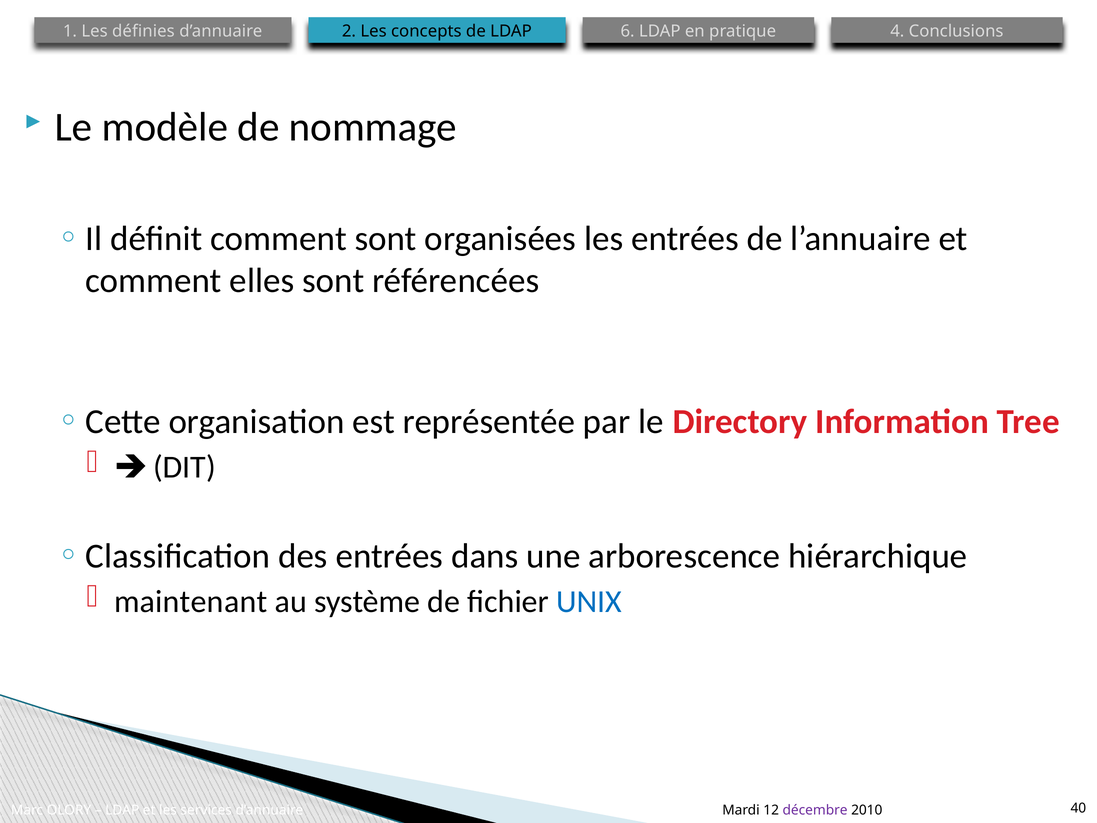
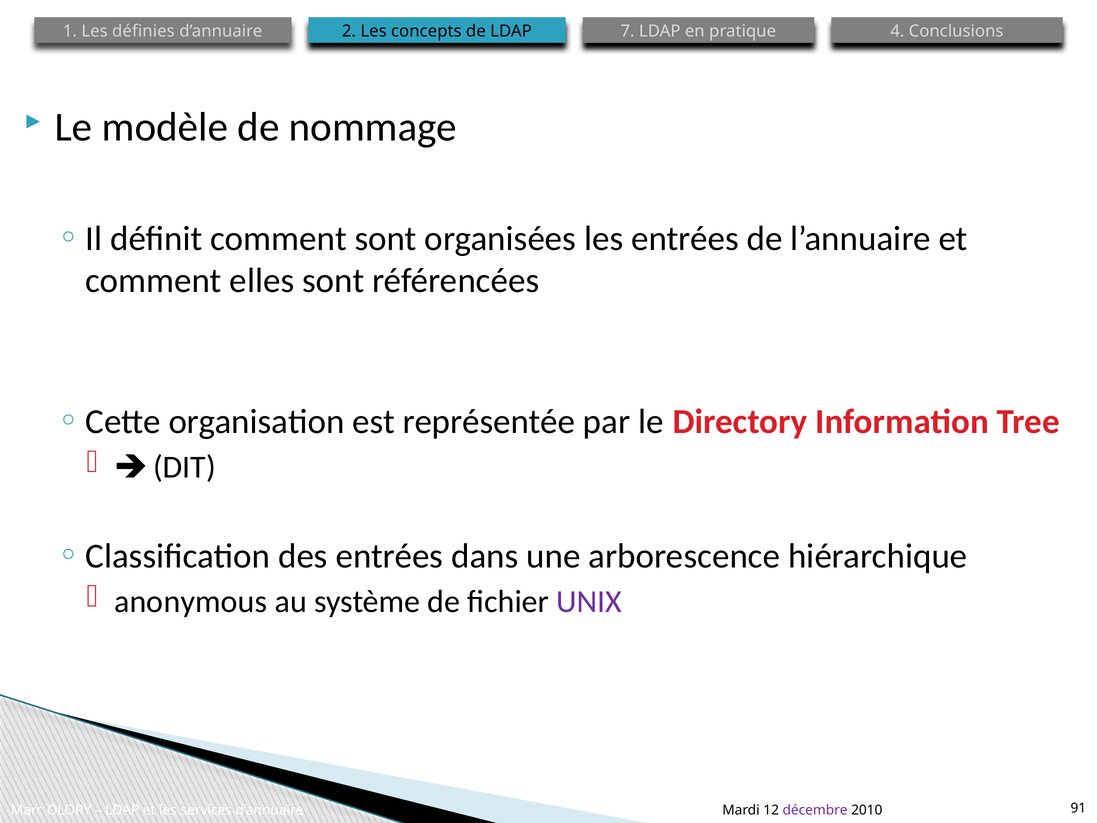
6: 6 -> 7 (628, 31)
maintenant: maintenant -> anonymous (191, 601)
UNIX colour: blue -> purple (589, 601)
40: 40 -> 91 (1078, 808)
